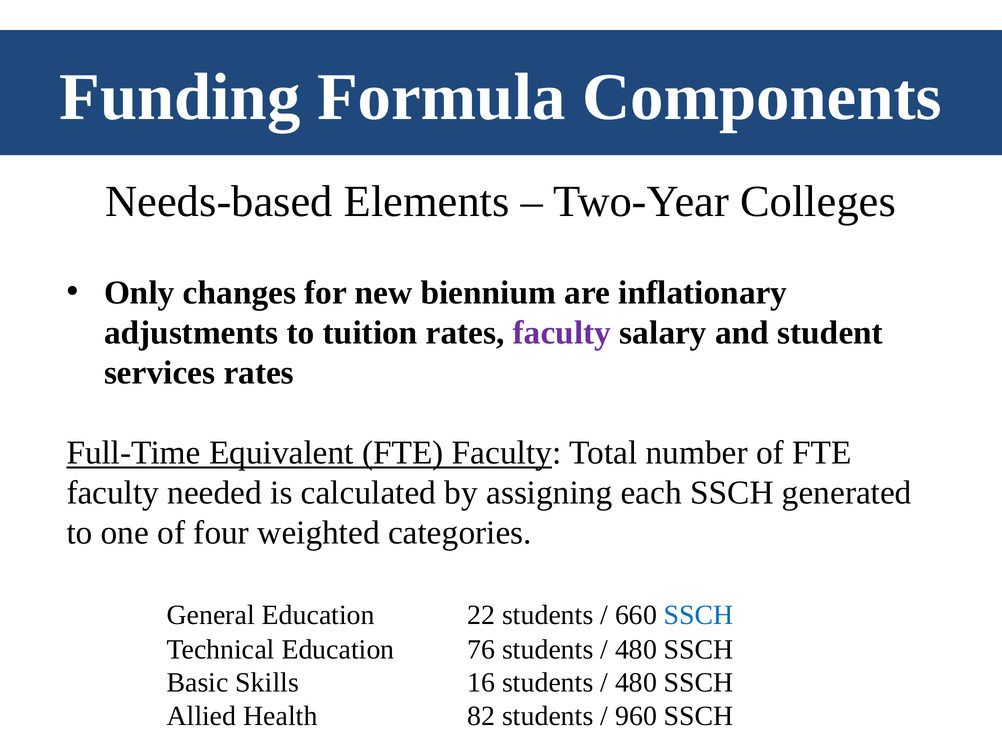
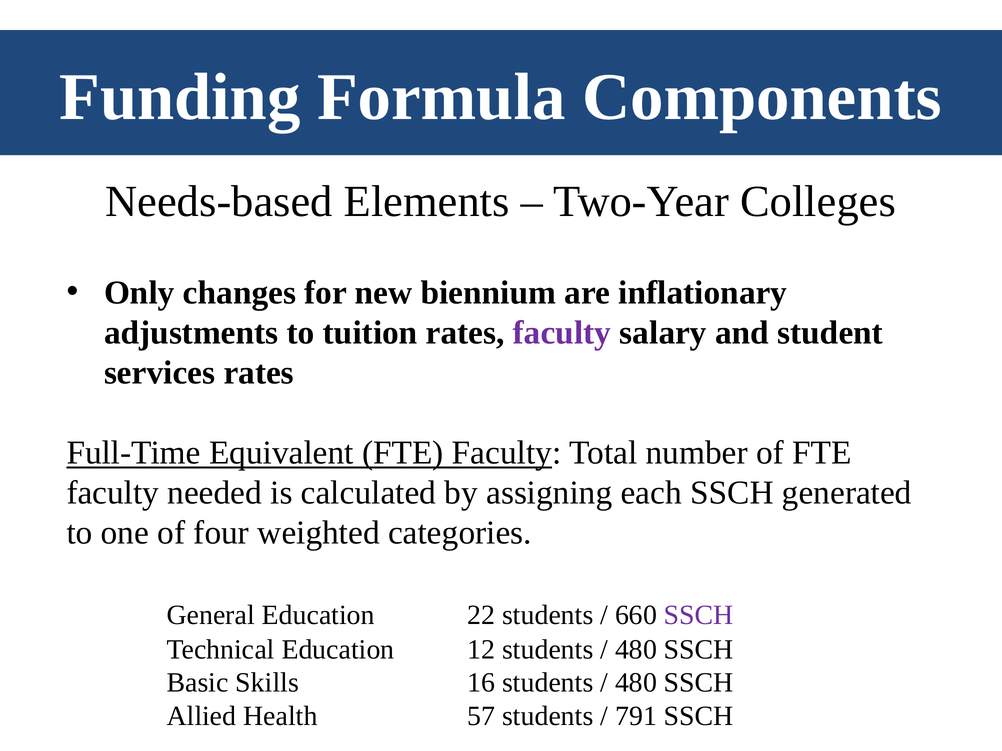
SSCH colour: blue -> purple (699, 615)
76: 76 -> 12 (481, 650)
82: 82 -> 57 (481, 717)
960: 960 -> 791 (636, 717)
